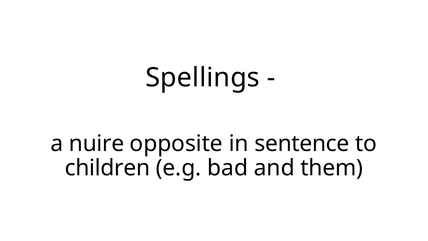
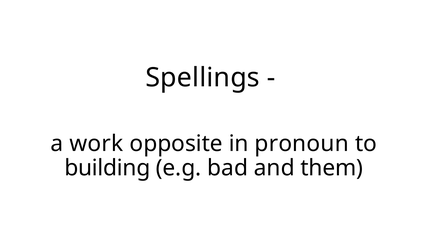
nuire: nuire -> work (96, 143)
sentence: sentence -> pronoun (302, 143)
children: children -> building (107, 168)
